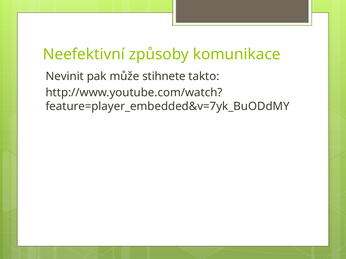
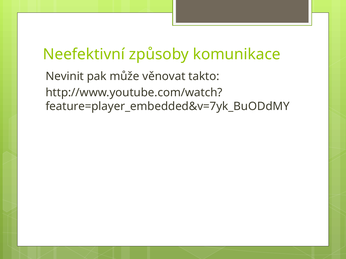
stihnete: stihnete -> věnovat (164, 77)
